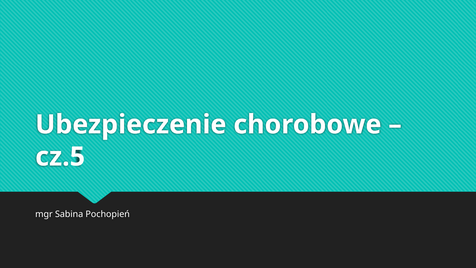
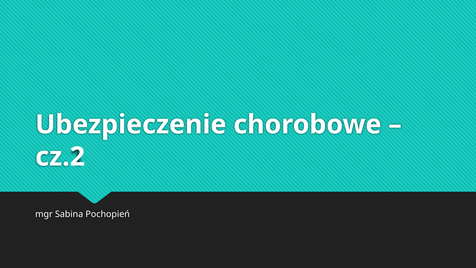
cz.5: cz.5 -> cz.2 (60, 157)
